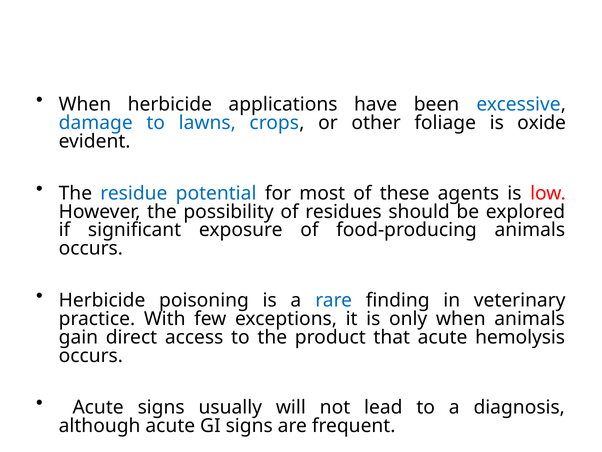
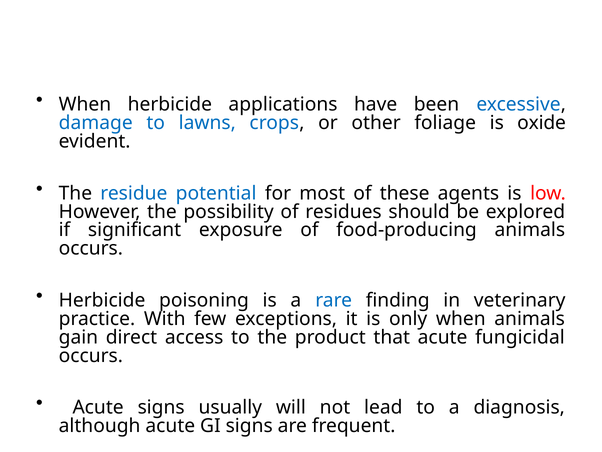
hemolysis: hemolysis -> fungicidal (520, 337)
